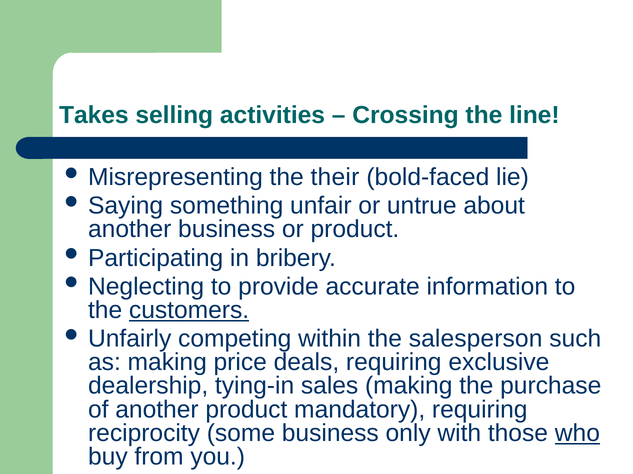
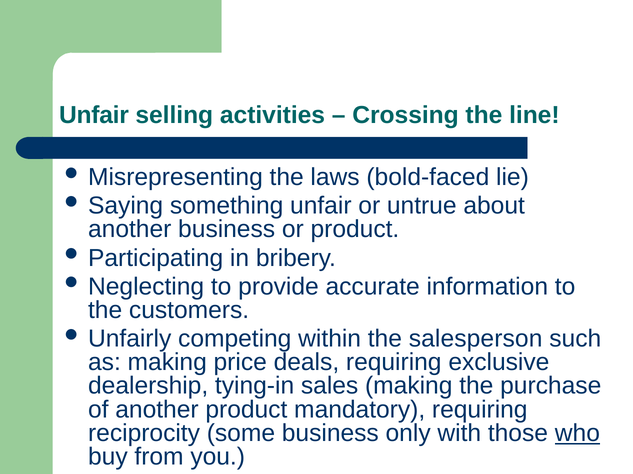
Takes: Takes -> Unfair (94, 115)
their: their -> laws (335, 177)
customers underline: present -> none (189, 311)
